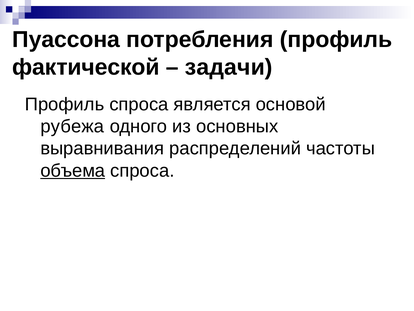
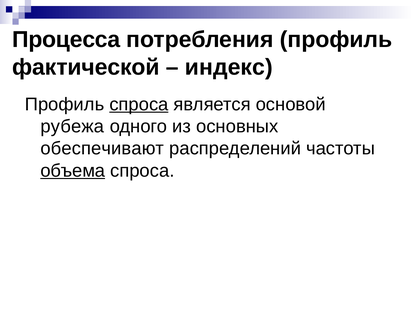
Пуассона: Пуассона -> Процесса (66, 40)
задачи: задачи -> индекс (229, 67)
спроса underline: none -> present (139, 104)
выравнивания: выравнивания -> обеспечивают (102, 148)
